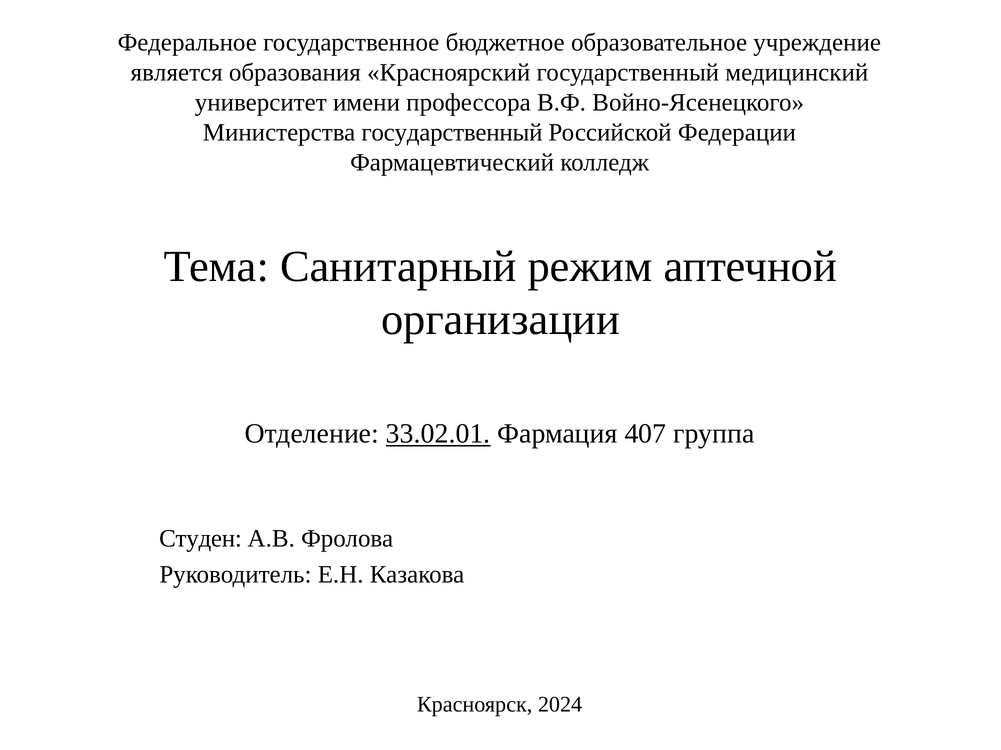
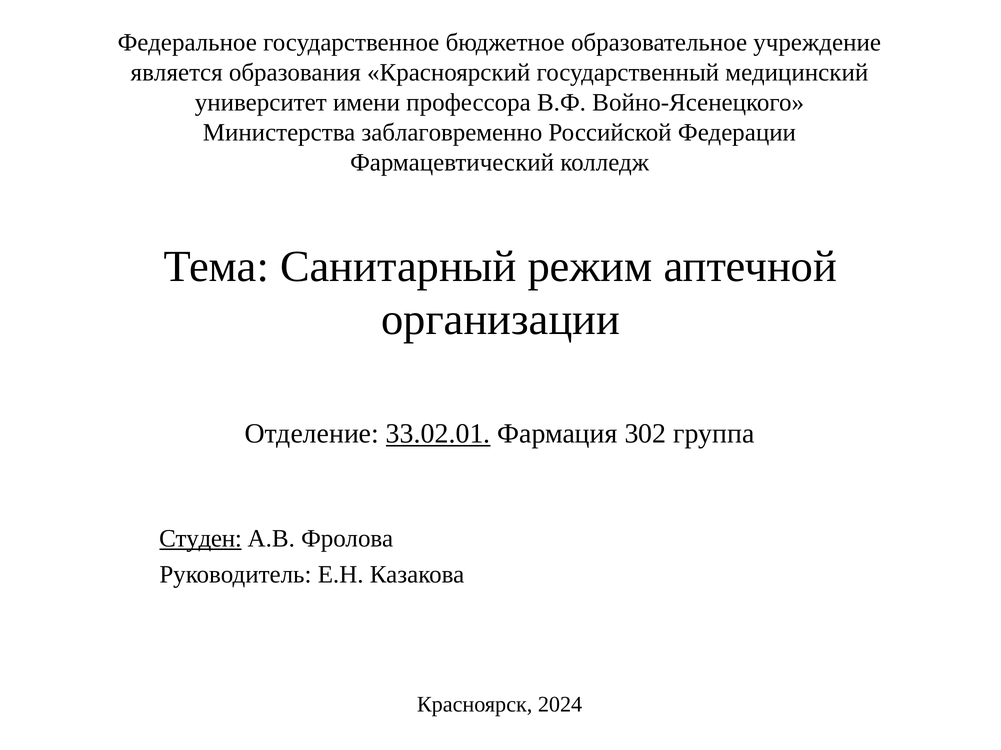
Министерства государственный: государственный -> заблаговременно (452, 132)
407: 407 -> 302 (645, 434)
Студен underline: none -> present (201, 539)
